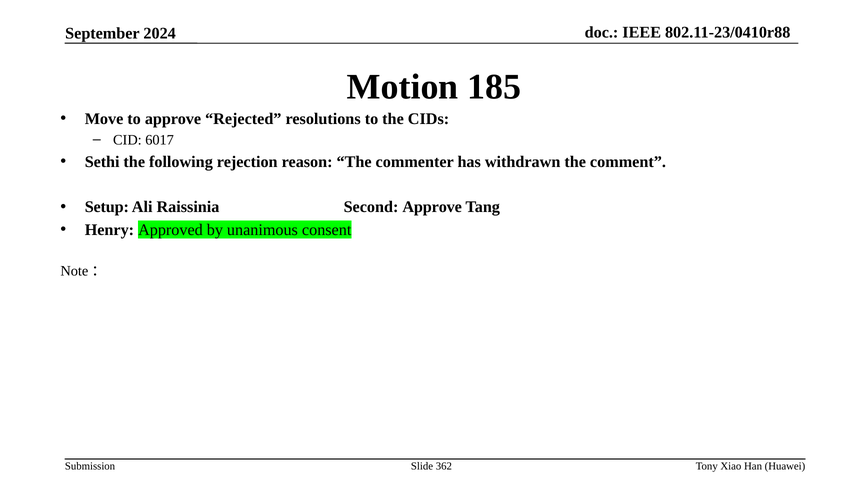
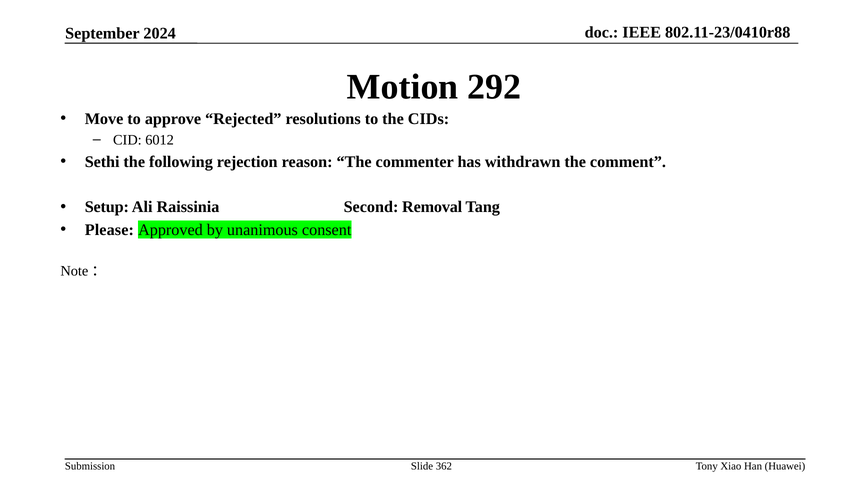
185: 185 -> 292 (494, 87)
6017: 6017 -> 6012 (160, 140)
Second Approve: Approve -> Removal (432, 207)
Henry: Henry -> Please (109, 230)
